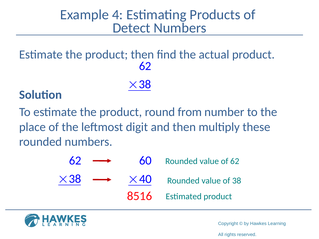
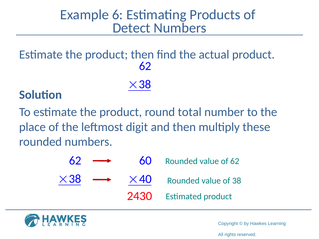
4: 4 -> 6 (118, 15)
from: from -> total (190, 112)
8516: 8516 -> 2430 (139, 196)
